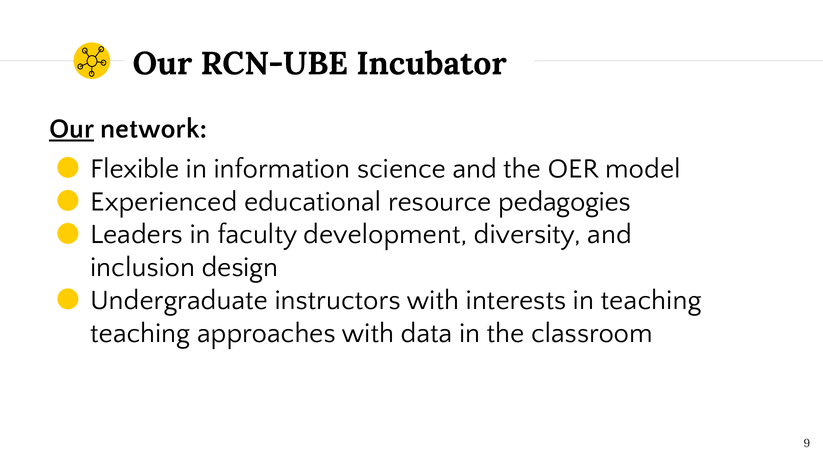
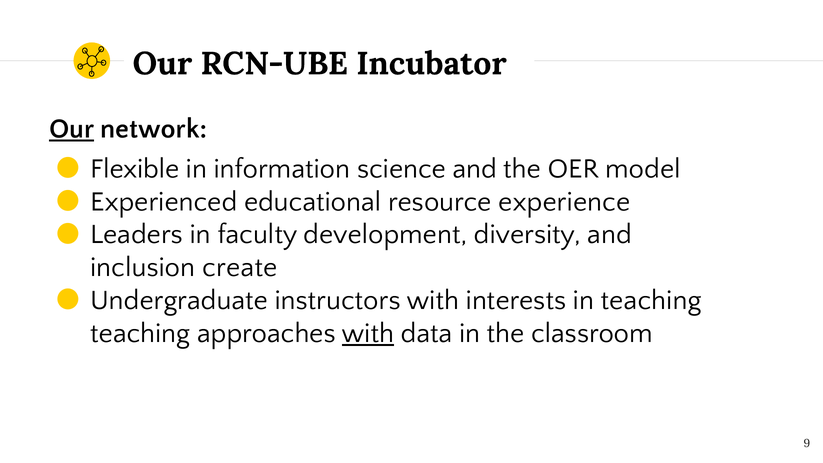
pedagogies: pedagogies -> experience (564, 201)
design: design -> create (240, 267)
with underline: none -> present (368, 333)
